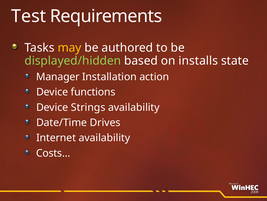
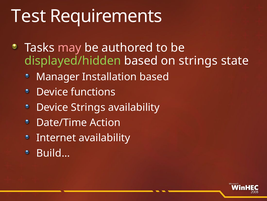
may colour: yellow -> pink (70, 48)
on installs: installs -> strings (198, 60)
Installation action: action -> based (154, 77)
Drives: Drives -> Action (105, 122)
Costs…: Costs… -> Build… (53, 153)
